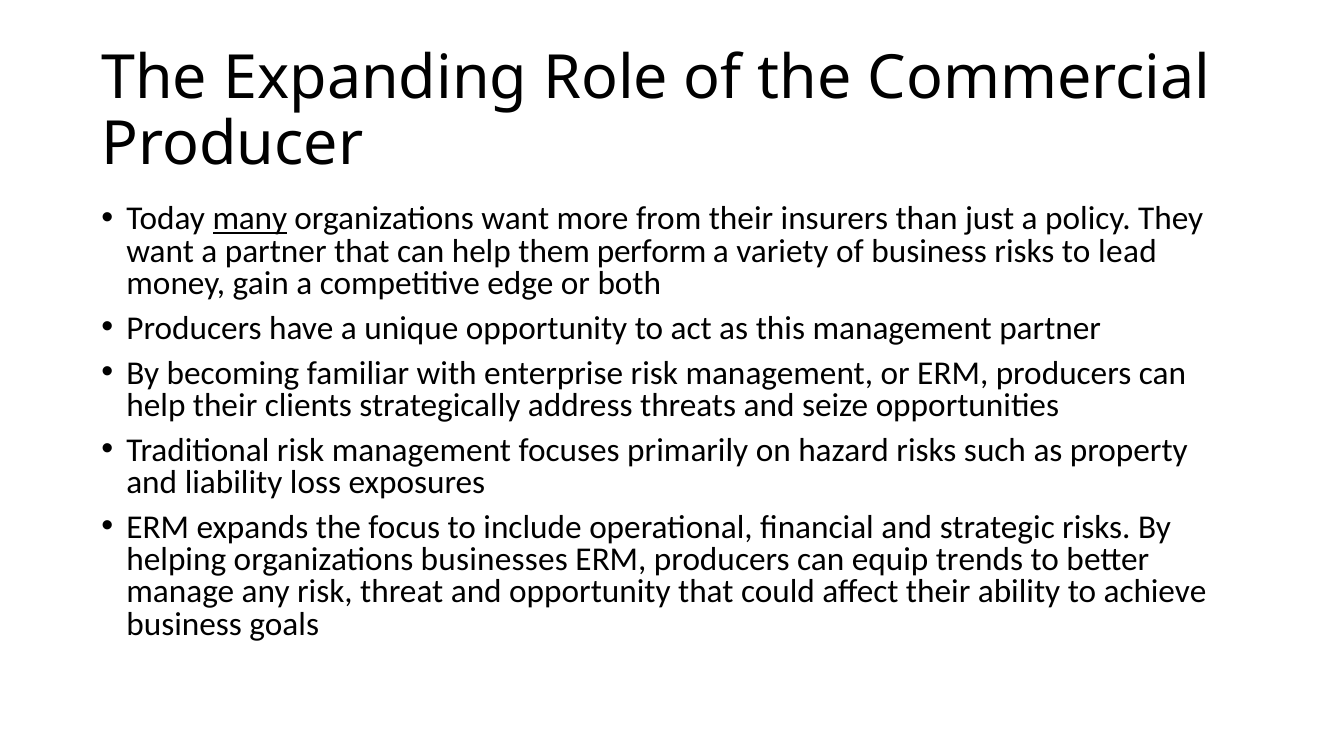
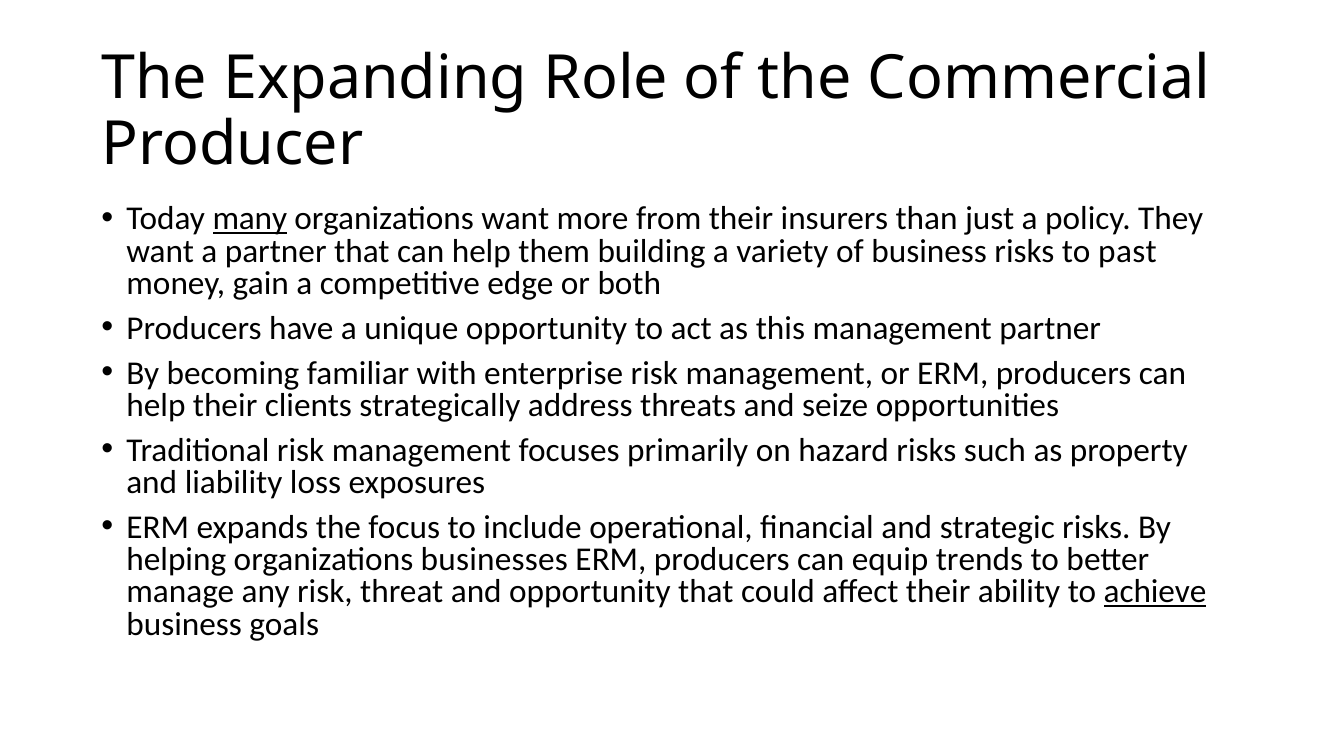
perform: perform -> building (651, 252)
lead: lead -> past (1128, 252)
achieve underline: none -> present (1155, 592)
